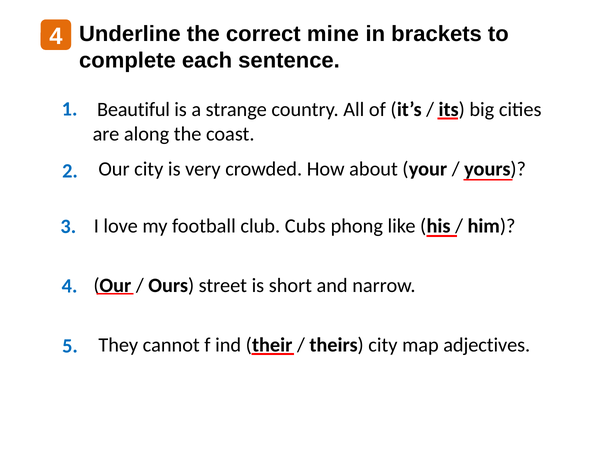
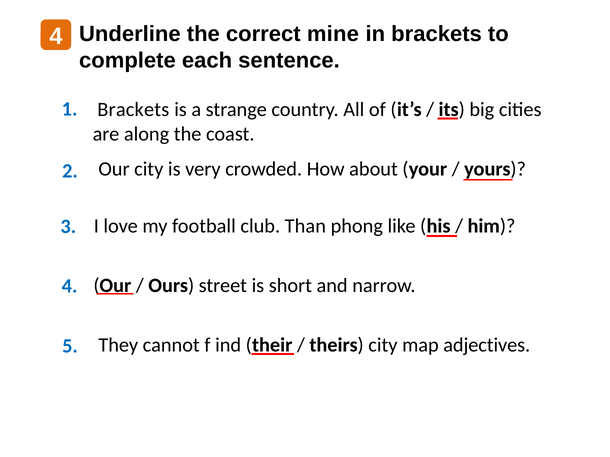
1 Beautiful: Beautiful -> Brackets (133, 110)
Cubs: Cubs -> Than (305, 226)
